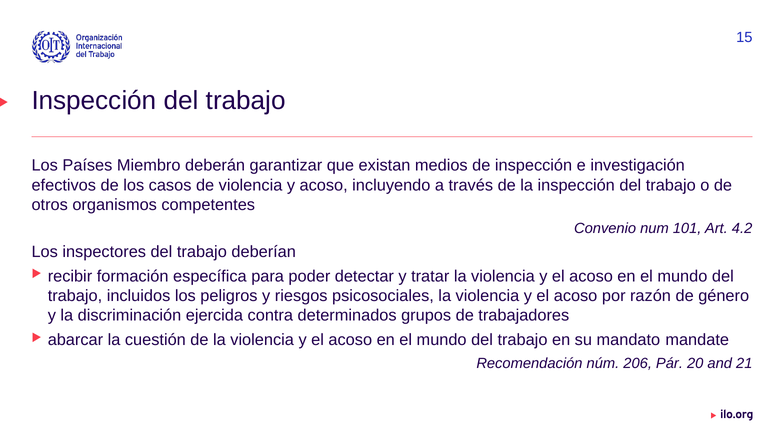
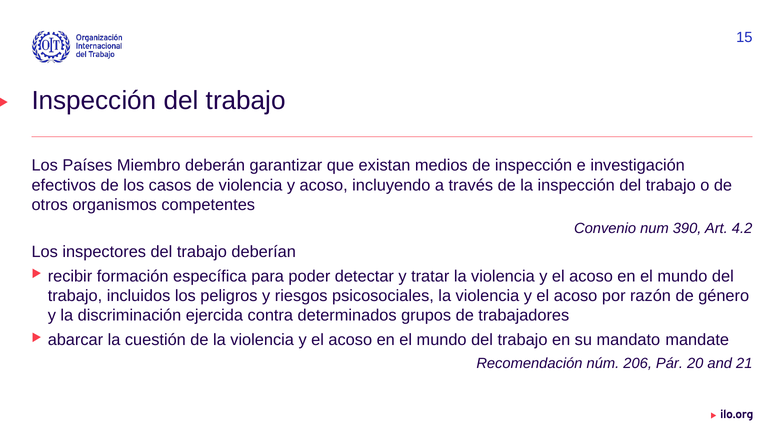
101: 101 -> 390 (687, 228)
